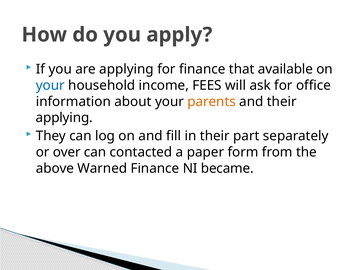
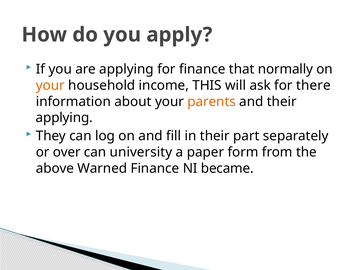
available: available -> normally (285, 69)
your colour: blue -> orange (50, 85)
FEES: FEES -> THIS (207, 85)
office: office -> there (313, 85)
contacted: contacted -> university (141, 152)
